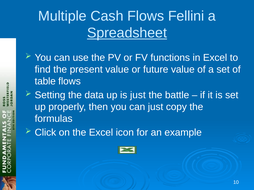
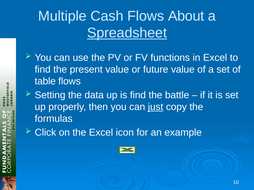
Fellini: Fellini -> About (186, 16)
is just: just -> find (138, 95)
just underline: none -> present (156, 107)
